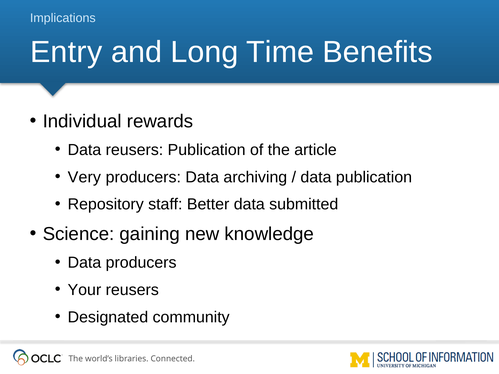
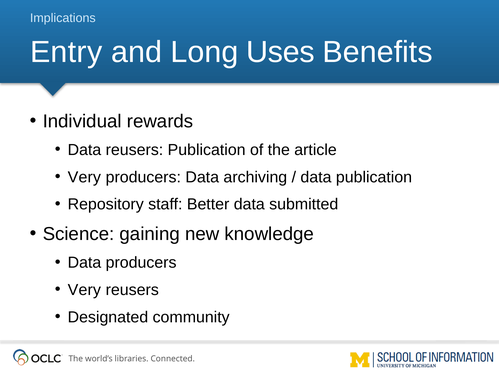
Time: Time -> Uses (280, 52)
Your: Your -> Very (84, 290)
